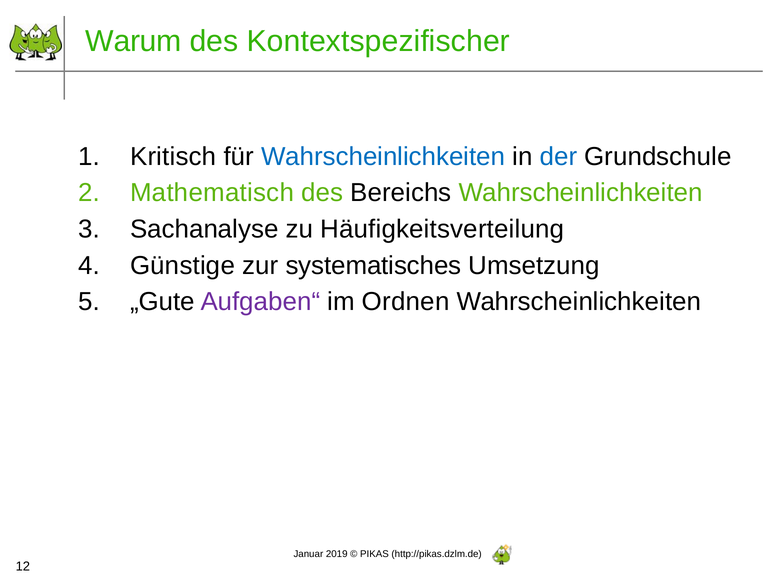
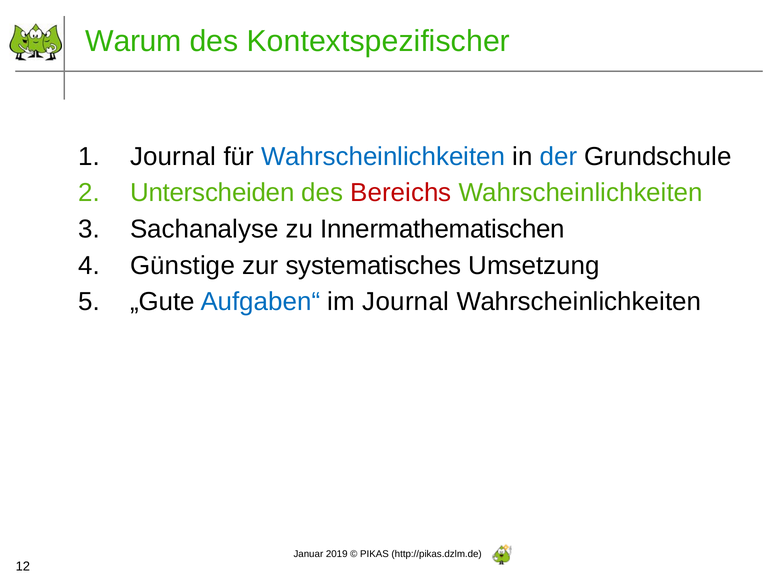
Kritisch: Kritisch -> Journal (173, 156)
Mathematisch: Mathematisch -> Unterscheiden (212, 193)
Bereichs colour: black -> red (401, 193)
Häufigkeitsverteilung: Häufigkeitsverteilung -> Innermathematischen (442, 229)
Aufgaben“ colour: purple -> blue (260, 302)
im Ordnen: Ordnen -> Journal (406, 302)
